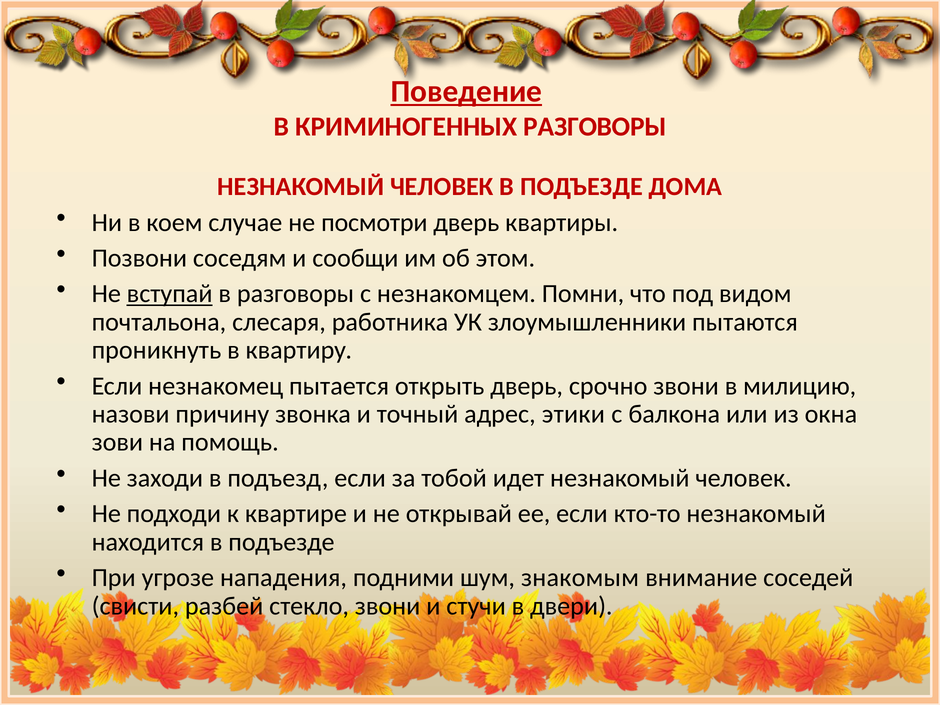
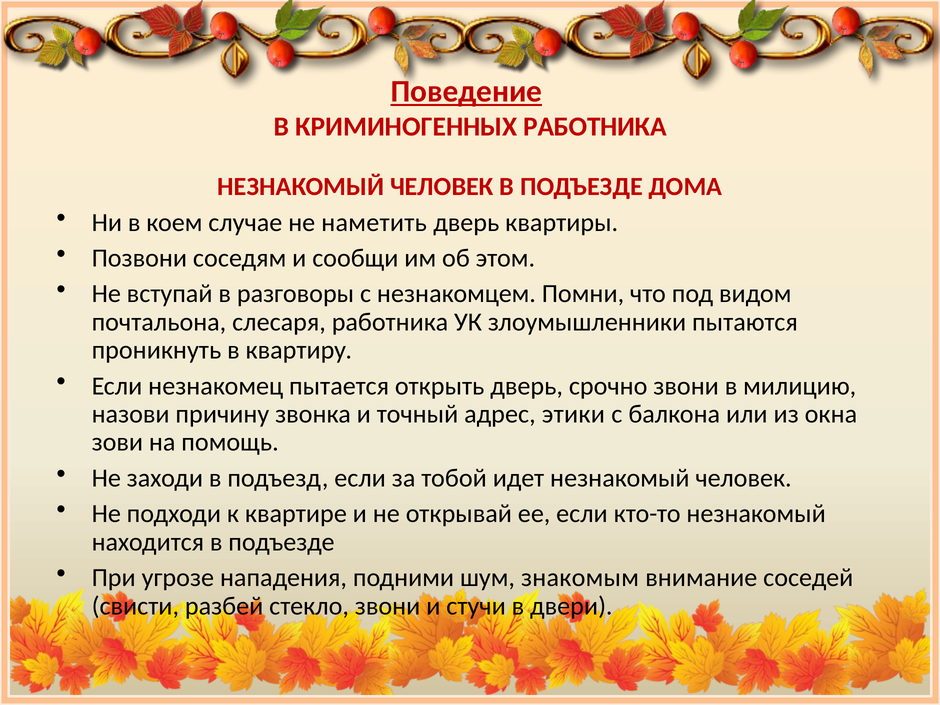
КРИМИНОГЕННЫХ РАЗГОВОРЫ: РАЗГОВОРЫ -> РАБОТНИКА (595, 126)
посмотри: посмотри -> наметить (374, 222)
вступай underline: present -> none (170, 294)
